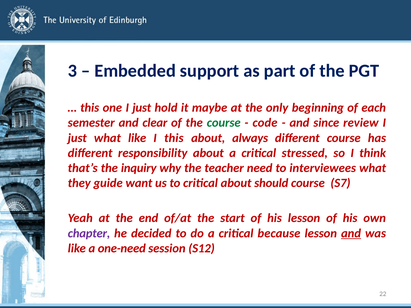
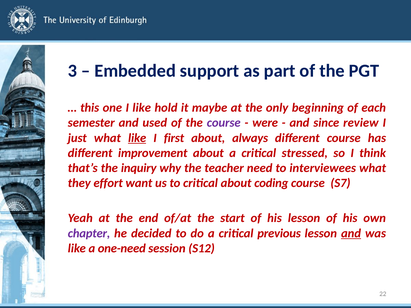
one I just: just -> like (142, 108)
clear: clear -> used (155, 123)
course colour: green -> purple (224, 123)
code: code -> were (265, 123)
like underline: none -> present (137, 138)
I this: this -> first (174, 138)
responsibility: responsibility -> improvement (153, 153)
guide: guide -> effort (108, 183)
should: should -> coding (271, 183)
because: because -> previous (279, 233)
